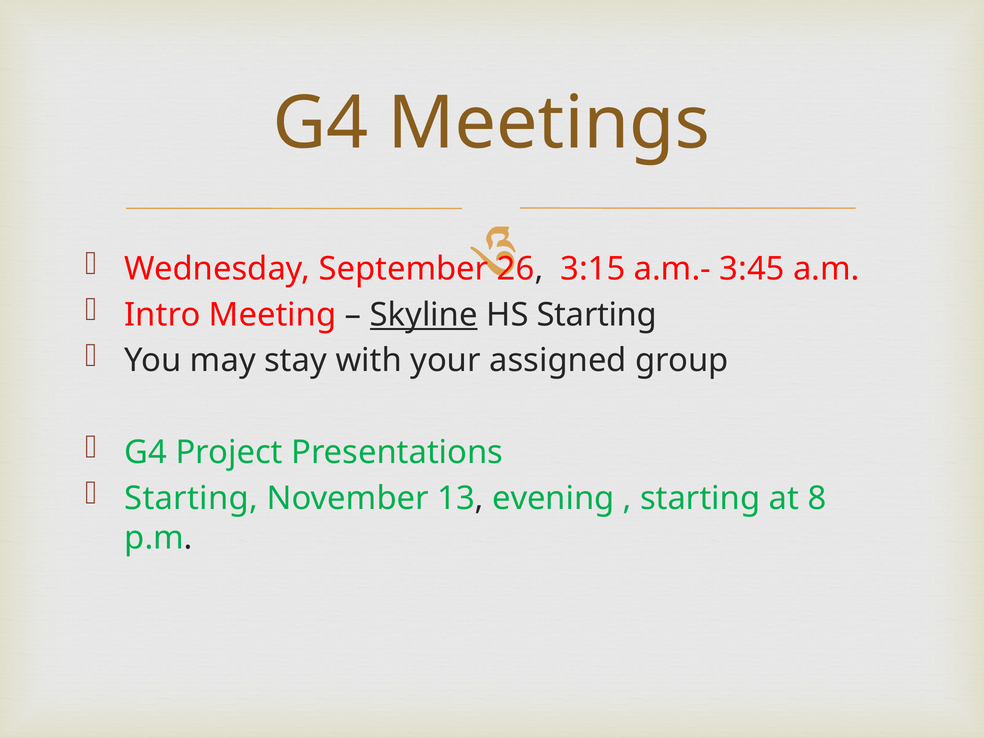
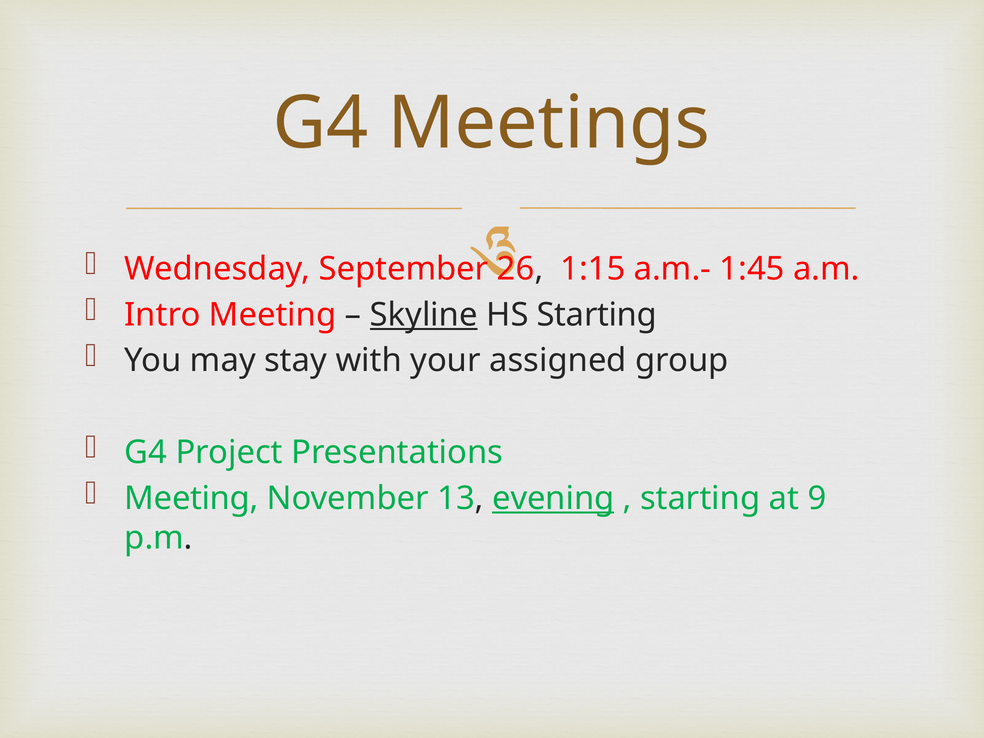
3:15: 3:15 -> 1:15 (593, 269)
3:45: 3:45 -> 1:45 (752, 269)
Starting: Starting -> Meeting (191, 498)
evening underline: none -> present (553, 498)
8: 8 -> 9 (817, 498)
